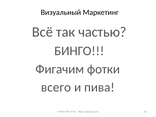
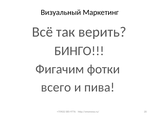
частью: частью -> верить (102, 32)
